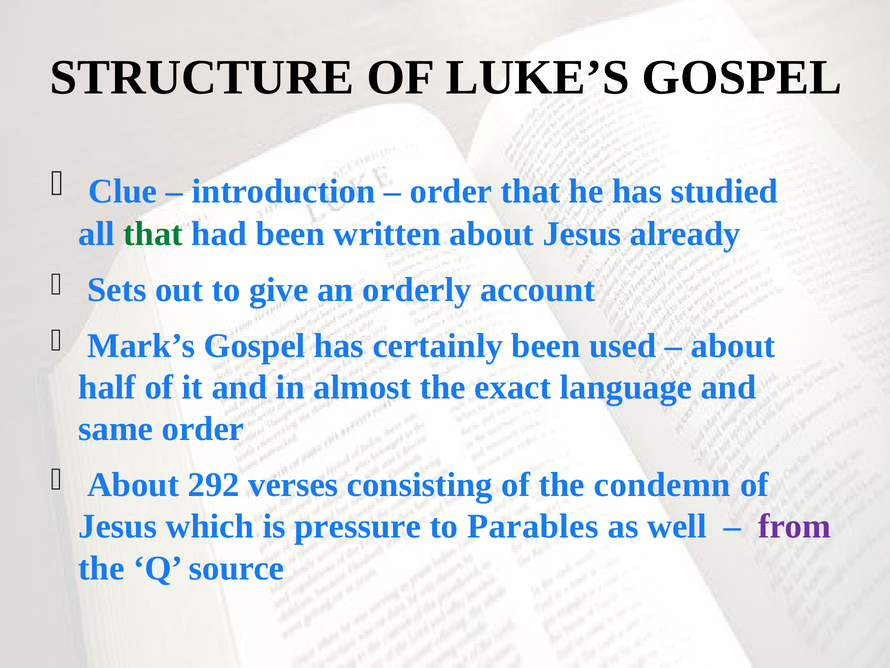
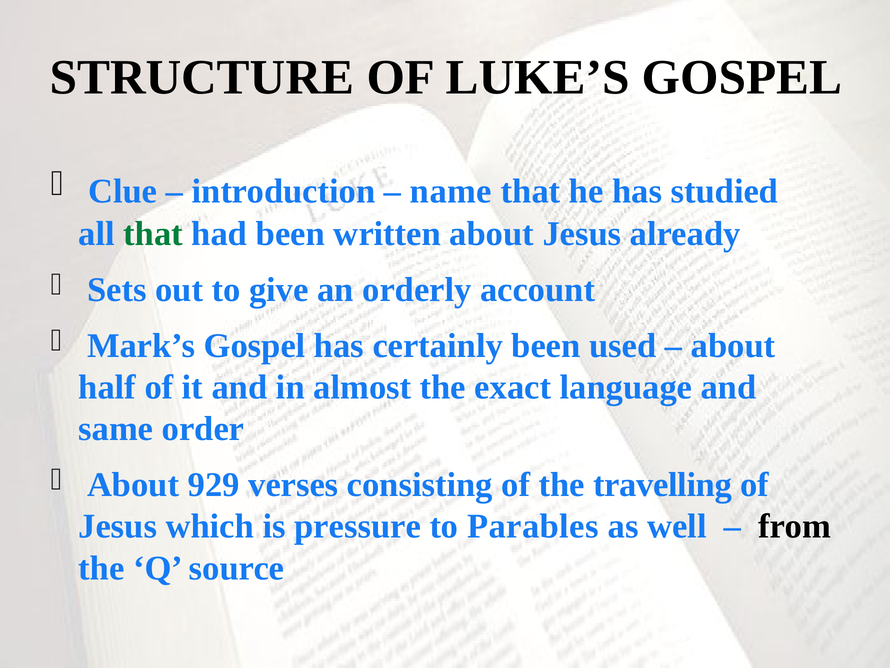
order: order -> name (451, 191)
292: 292 -> 929 (214, 485)
condemn: condemn -> travelling (663, 485)
from colour: purple -> black (795, 526)
